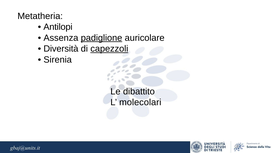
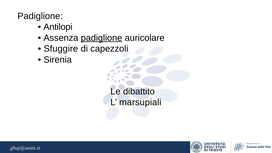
Metatheria: Metatheria -> Padiglione (40, 16)
Diversità: Diversità -> Sfuggire (61, 49)
capezzoli underline: present -> none (109, 49)
molecolari: molecolari -> marsupiali (140, 102)
